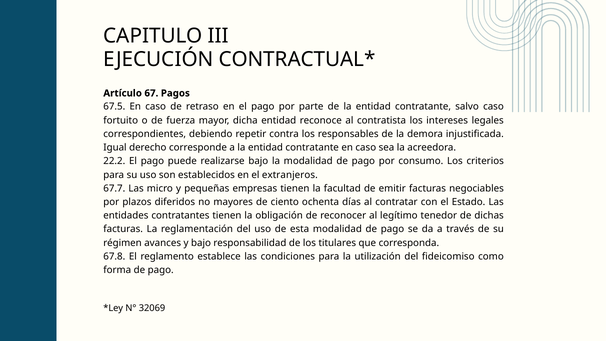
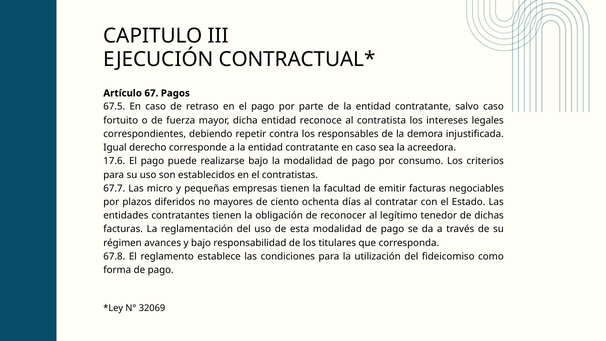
22.2: 22.2 -> 17.6 (114, 161)
extranjeros: extranjeros -> contratistas (290, 175)
